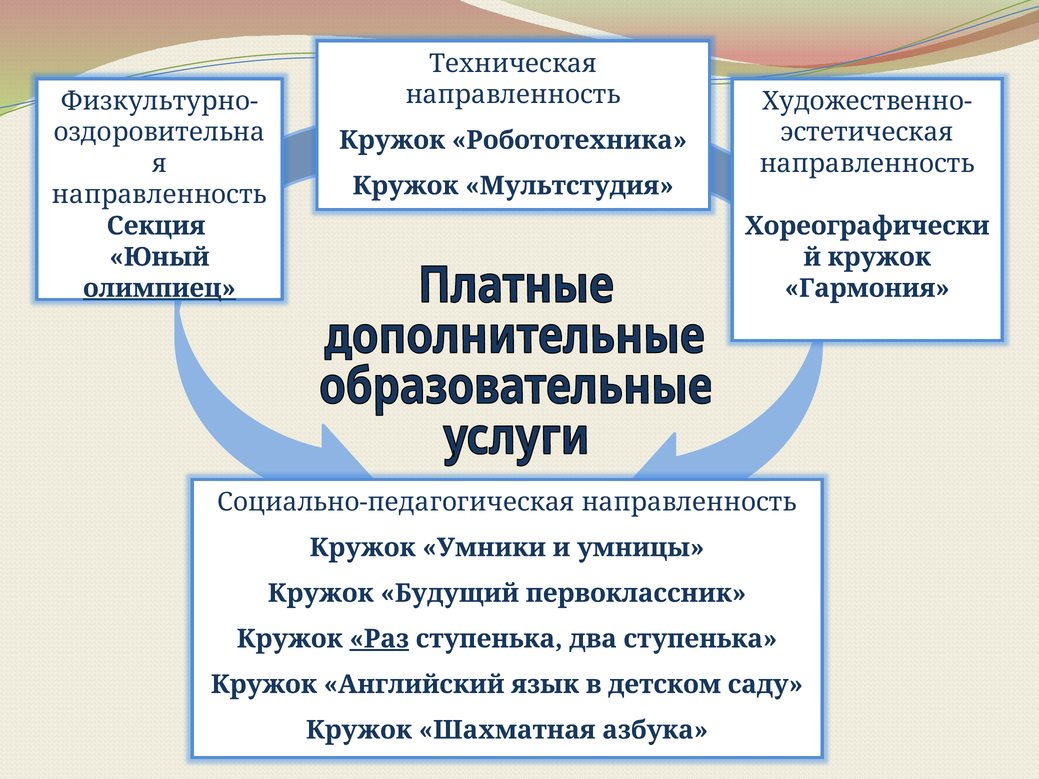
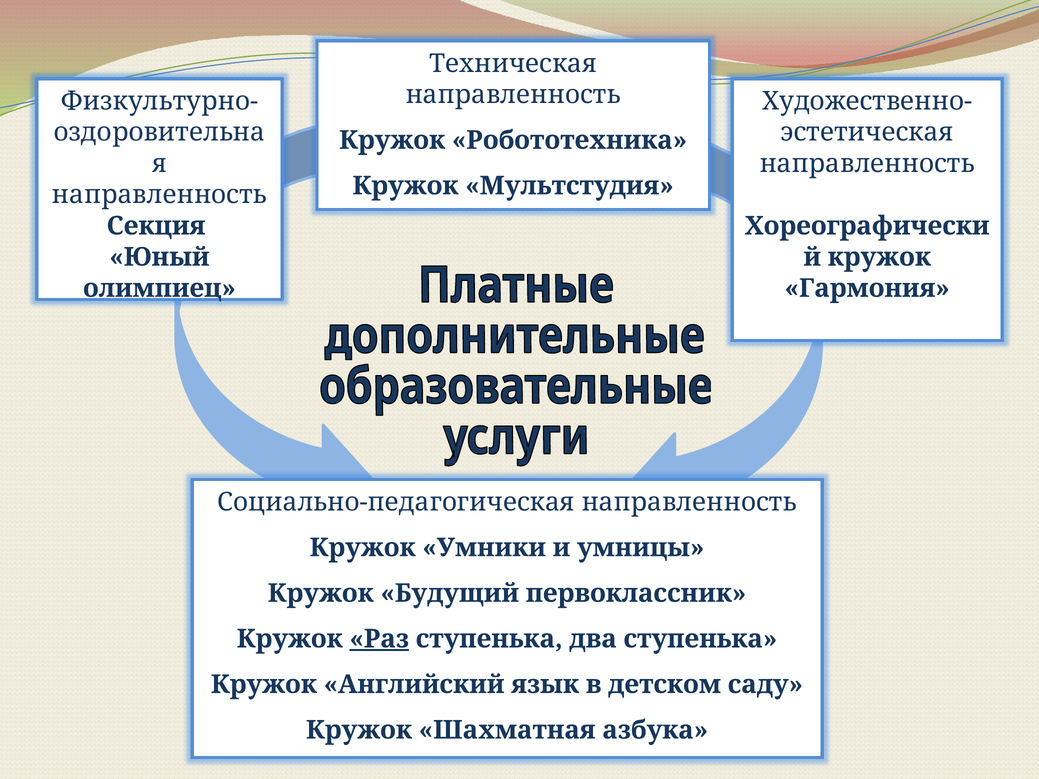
олимпиец underline: present -> none (159, 288)
